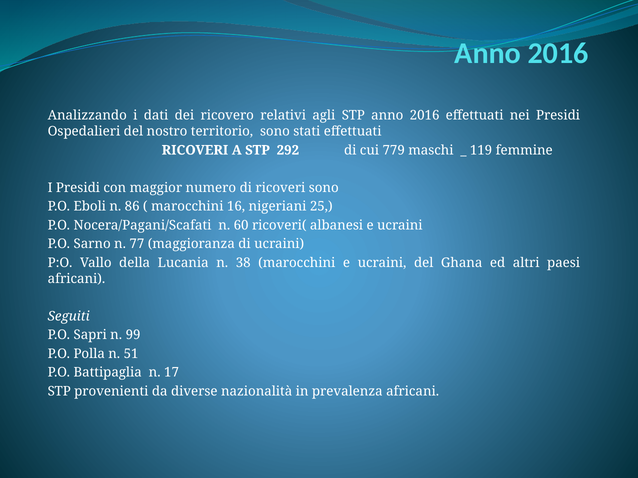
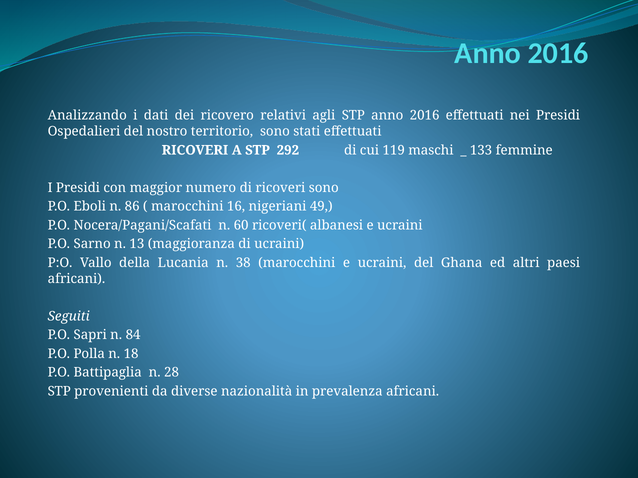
779: 779 -> 119 (394, 150)
119: 119 -> 133 (481, 150)
25: 25 -> 49 (321, 207)
77: 77 -> 13 (137, 244)
99: 99 -> 84 (133, 335)
51: 51 -> 18 (131, 354)
17: 17 -> 28 (172, 373)
